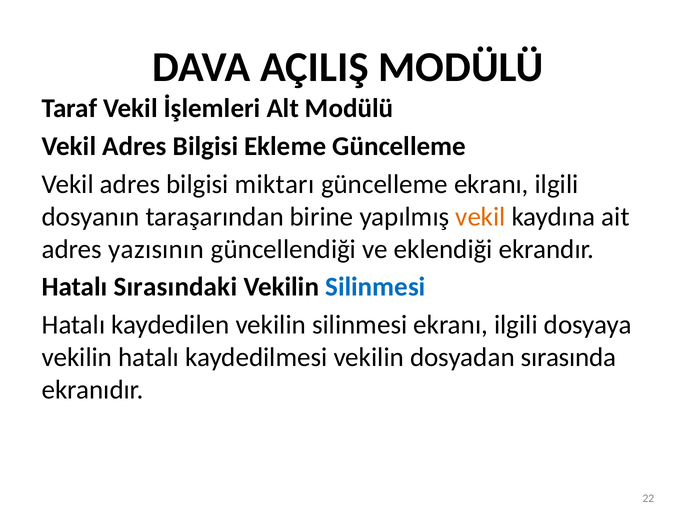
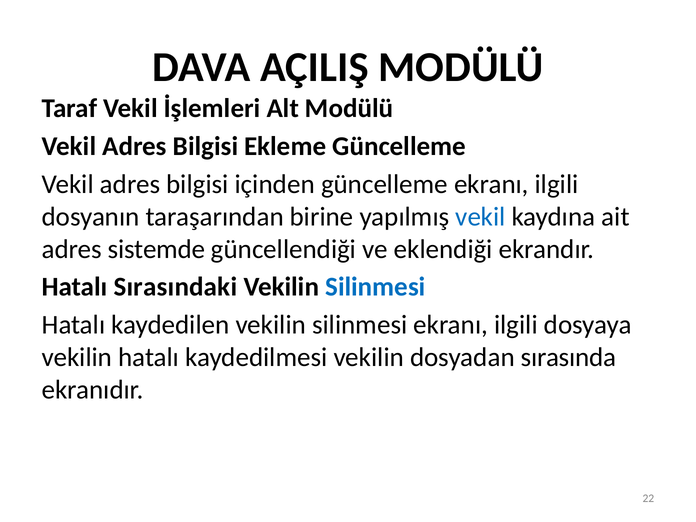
miktarı: miktarı -> içinden (275, 184)
vekil colour: orange -> blue (481, 217)
yazısının: yazısının -> sistemde (157, 249)
